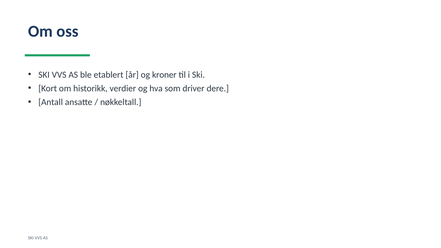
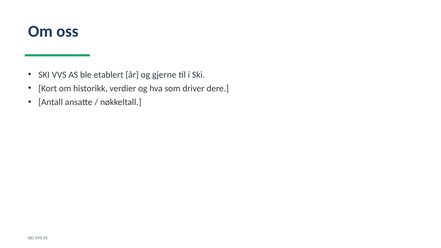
kroner: kroner -> gjerne (164, 75)
